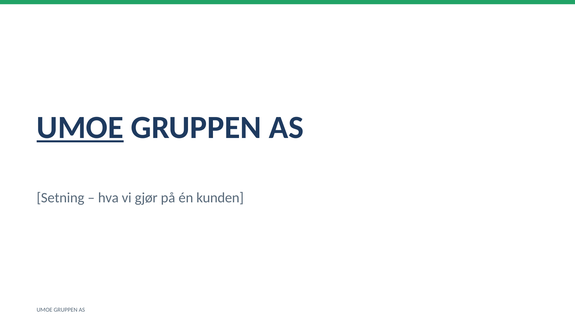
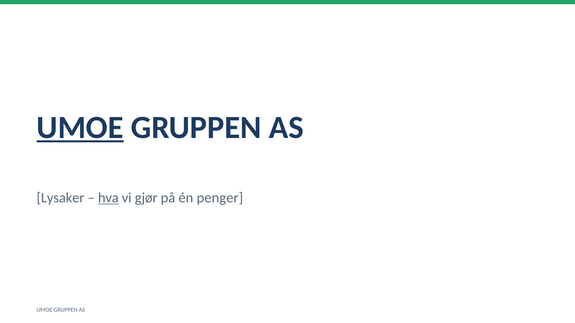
Setning: Setning -> Lysaker (61, 198)
hva underline: none -> present (108, 198)
kunden: kunden -> penger (220, 198)
